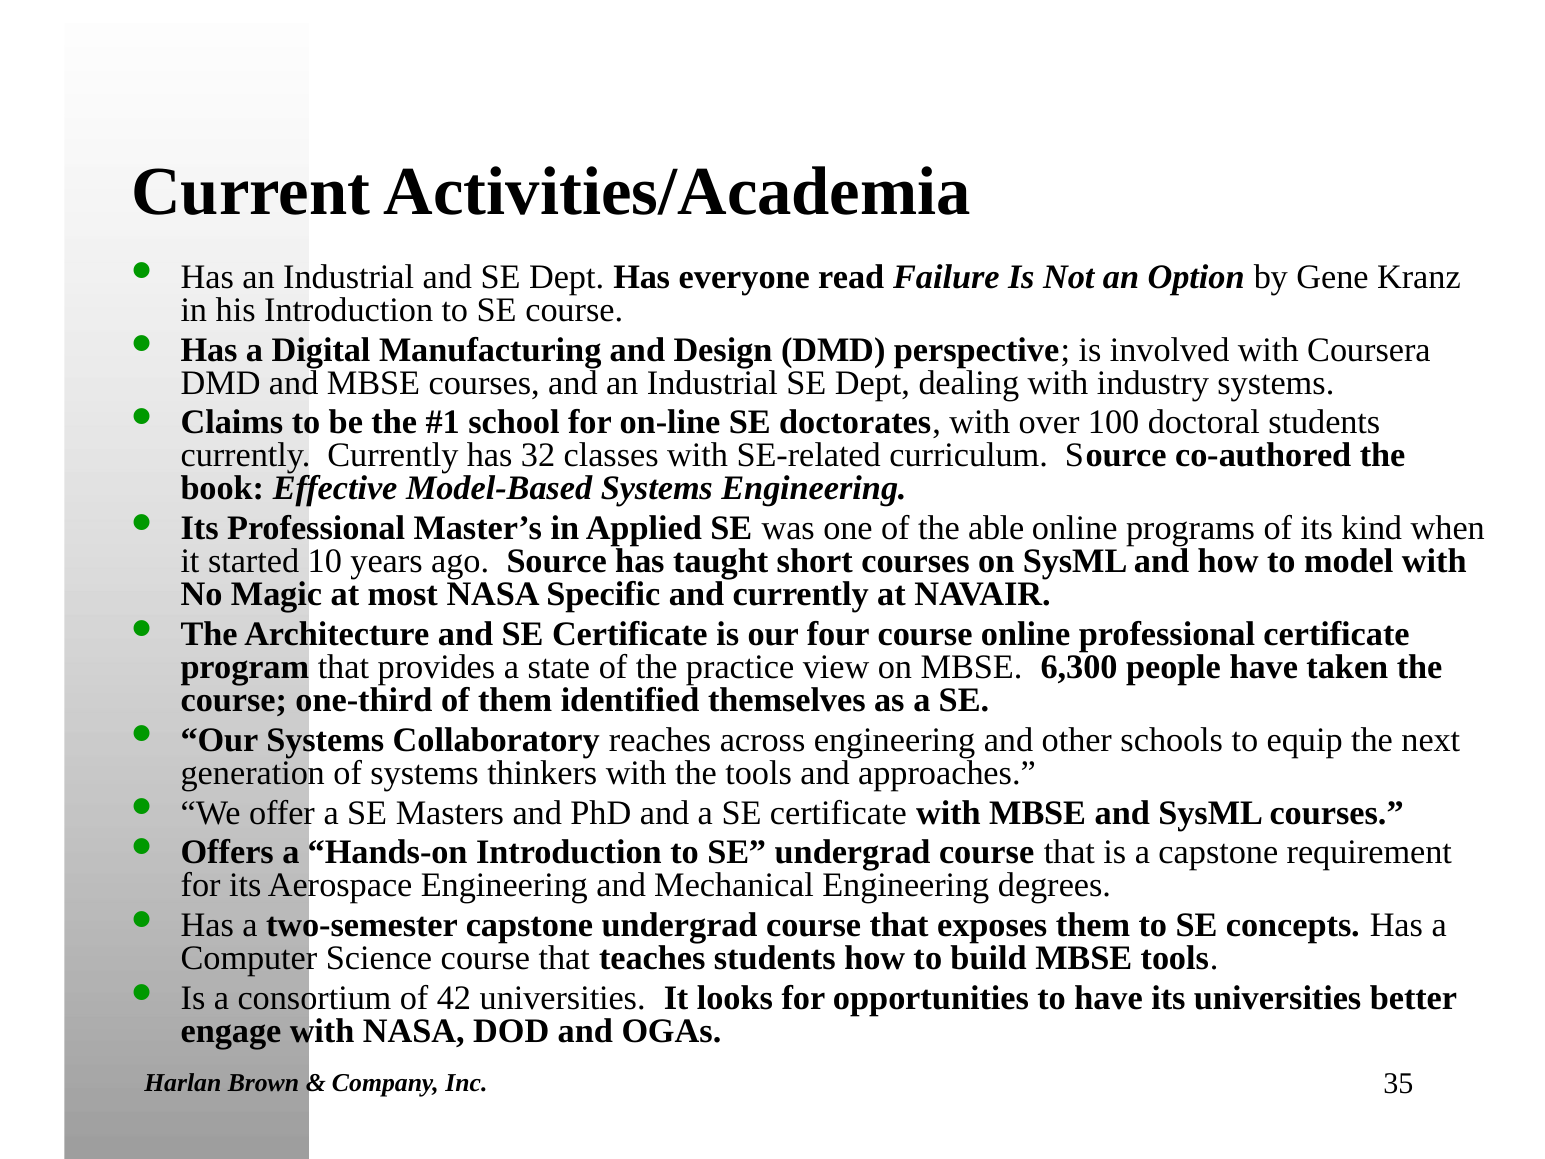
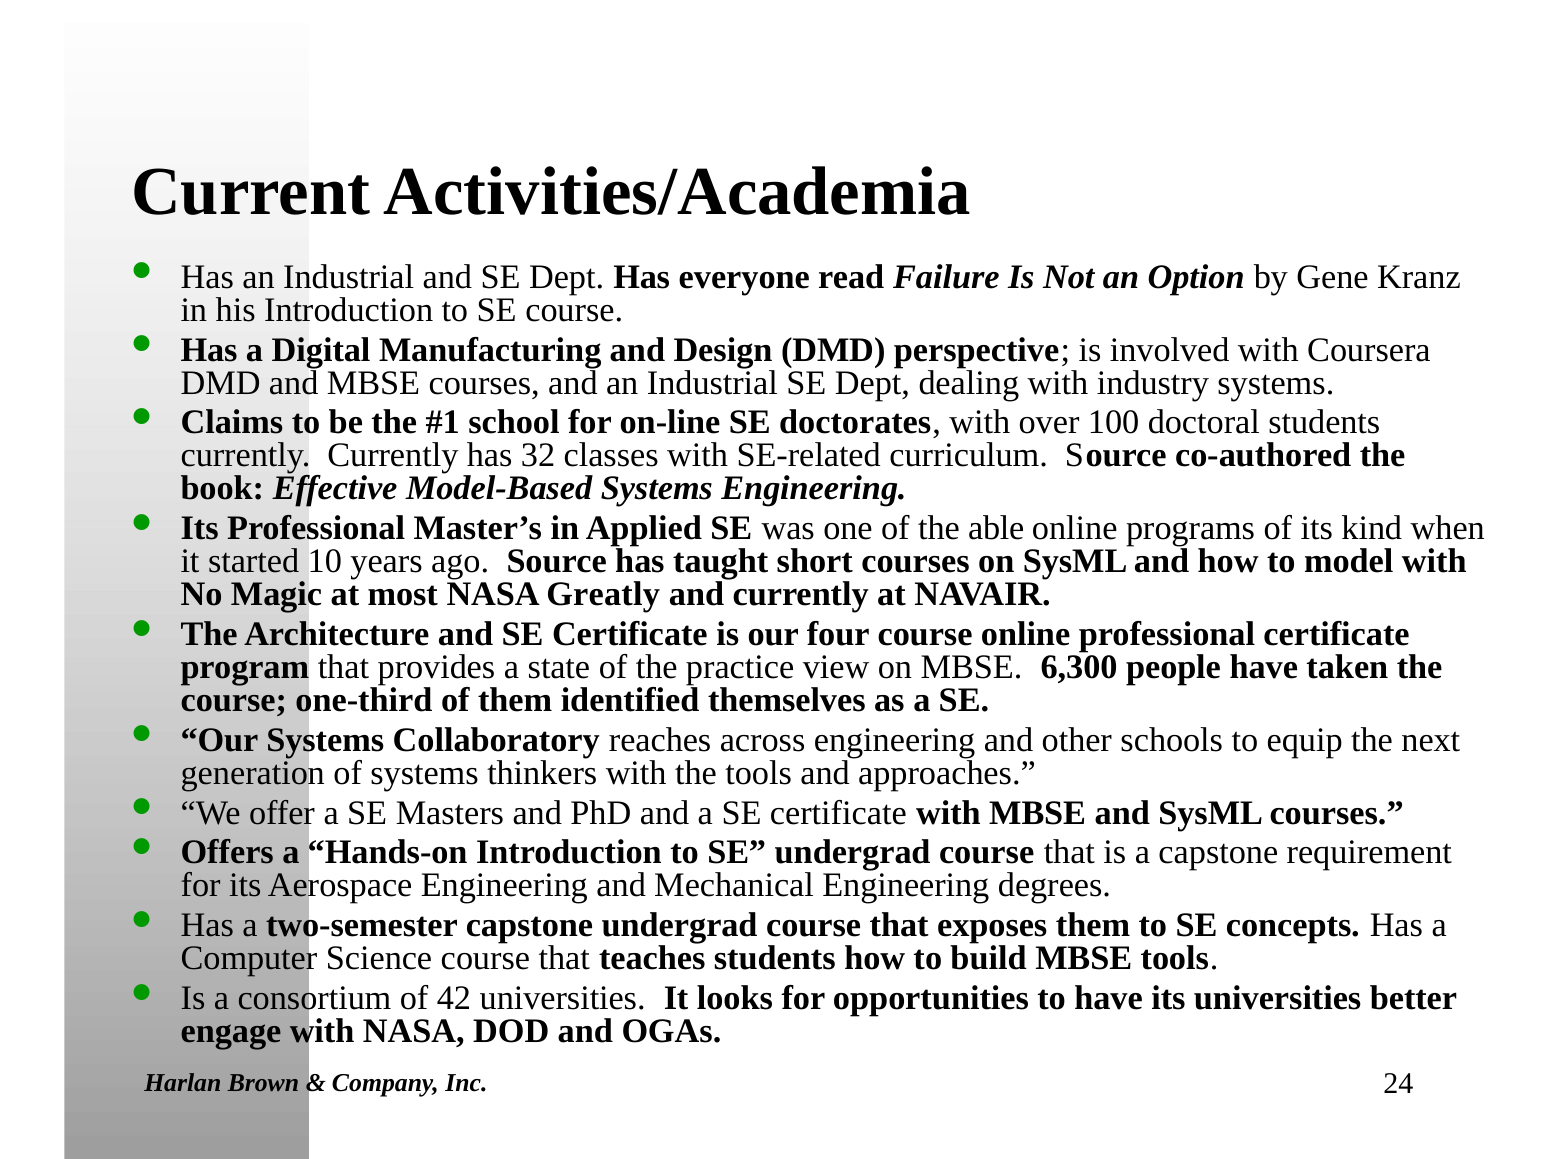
Specific: Specific -> Greatly (603, 594)
35: 35 -> 24 (1398, 1084)
